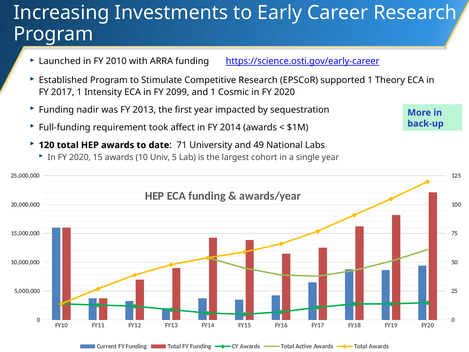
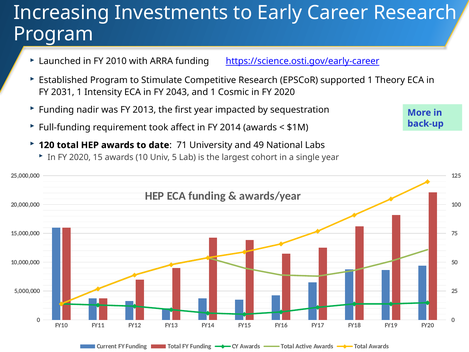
2017: 2017 -> 2031 (63, 92)
2099: 2099 -> 2043 (178, 92)
